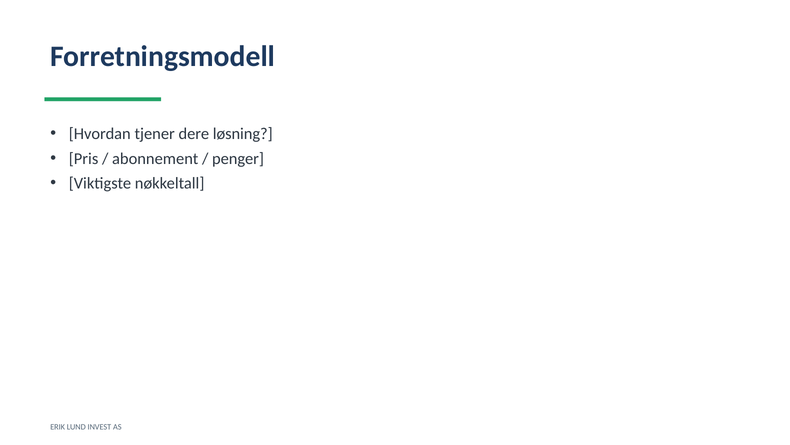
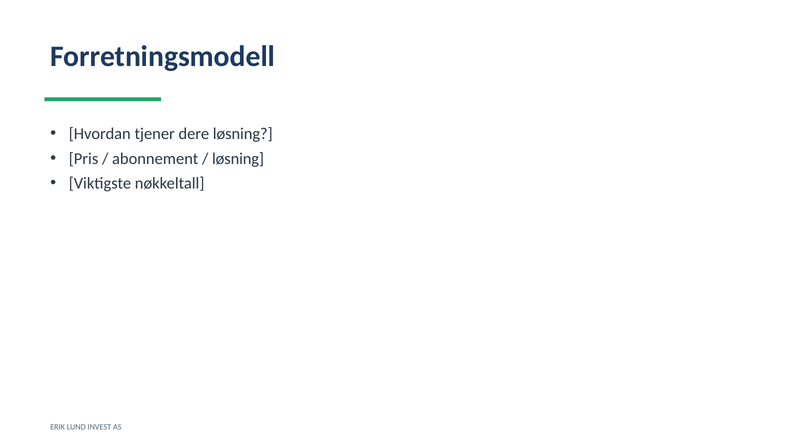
penger: penger -> løsning (238, 159)
